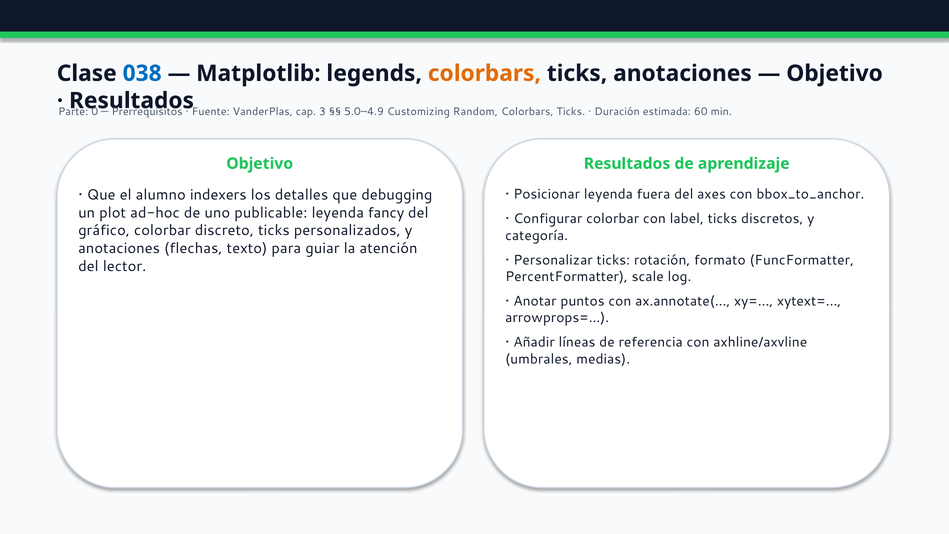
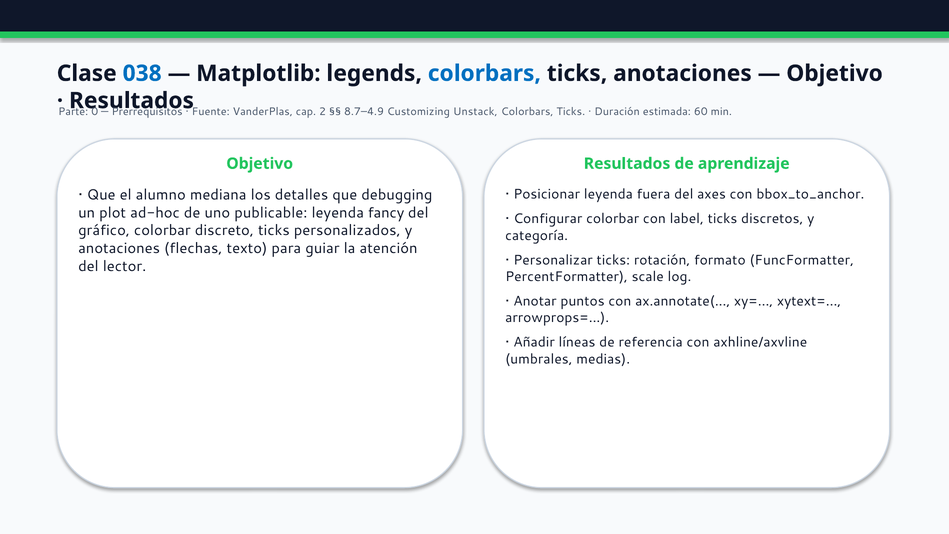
colorbars colour: orange -> blue (484, 73)
3: 3 -> 2 (322, 112)
5.0–4.9: 5.0–4.9 -> 8.7–4.9 (364, 112)
Random: Random -> Unstack (475, 112)
indexers: indexers -> mediana (218, 195)
